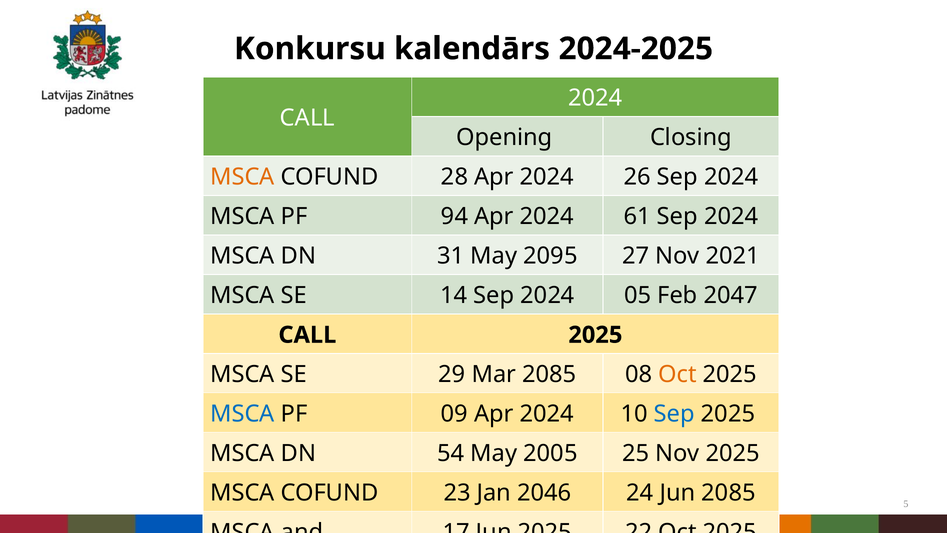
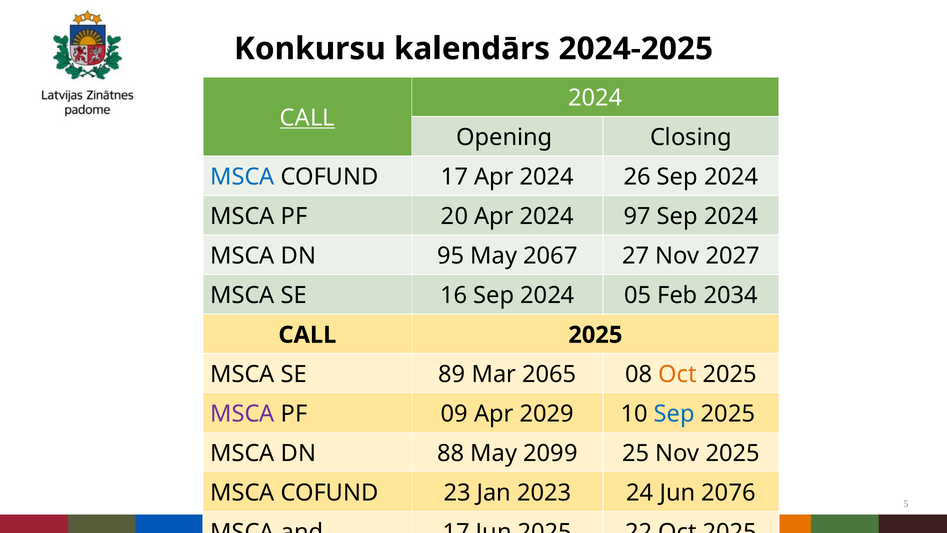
CALL underline: none -> present (307, 118)
MSCA colour: orange -> blue (242, 177)
COFUND 28: 28 -> 17 (455, 177)
94: 94 -> 20 (455, 216)
61: 61 -> 97 (637, 216)
31: 31 -> 95 (451, 256)
2095: 2095 -> 2067 (550, 256)
2021: 2021 -> 2027 (733, 256)
14: 14 -> 16 (454, 295)
2047: 2047 -> 2034 (731, 295)
29: 29 -> 89 (452, 374)
Mar 2085: 2085 -> 2065 (549, 374)
MSCA colour: blue -> purple (242, 414)
09 Apr 2024: 2024 -> 2029 (547, 414)
54: 54 -> 88 (451, 453)
2005: 2005 -> 2099 (550, 453)
2046: 2046 -> 2023 (544, 493)
Jun 2085: 2085 -> 2076 (729, 493)
